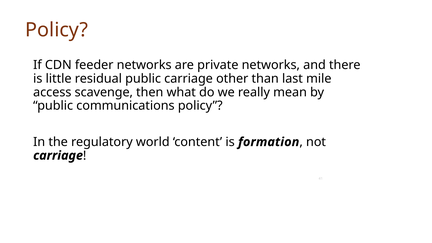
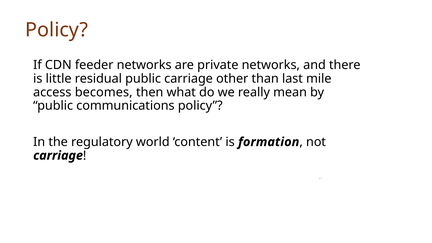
scavenge: scavenge -> becomes (104, 92)
